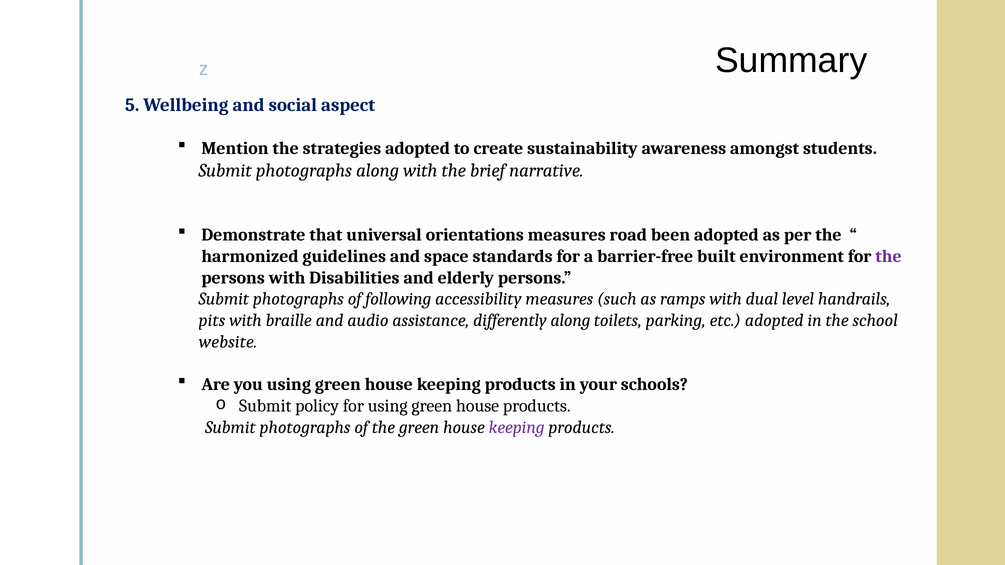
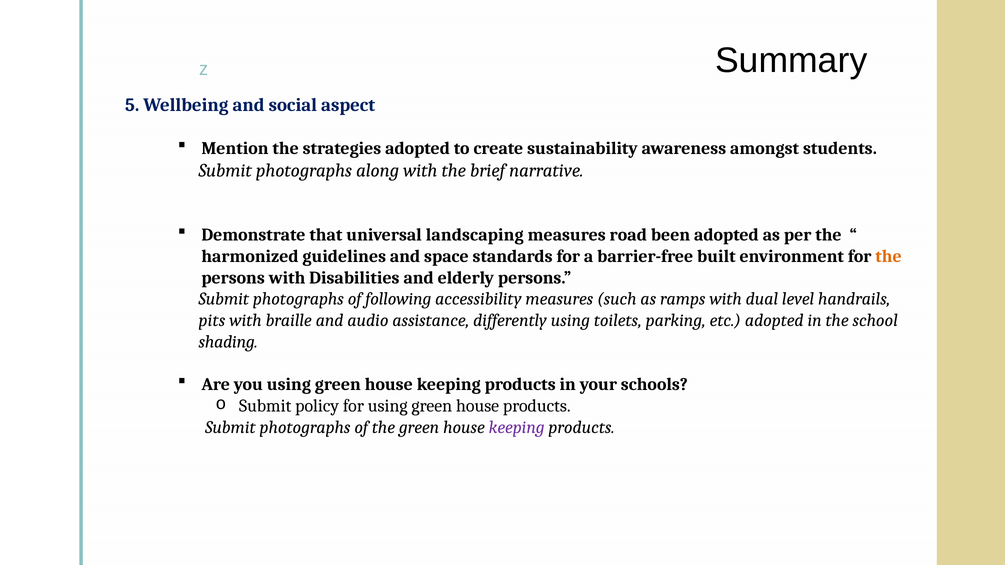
orientations: orientations -> landscaping (475, 235)
the colour: purple -> orange (889, 256)
differently along: along -> using (570, 321)
website: website -> shading (228, 342)
